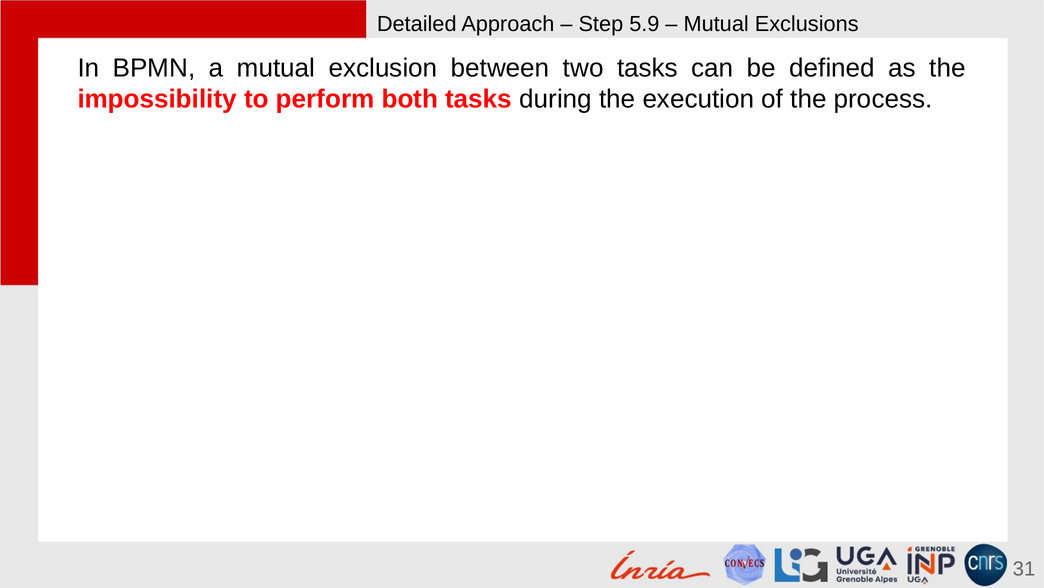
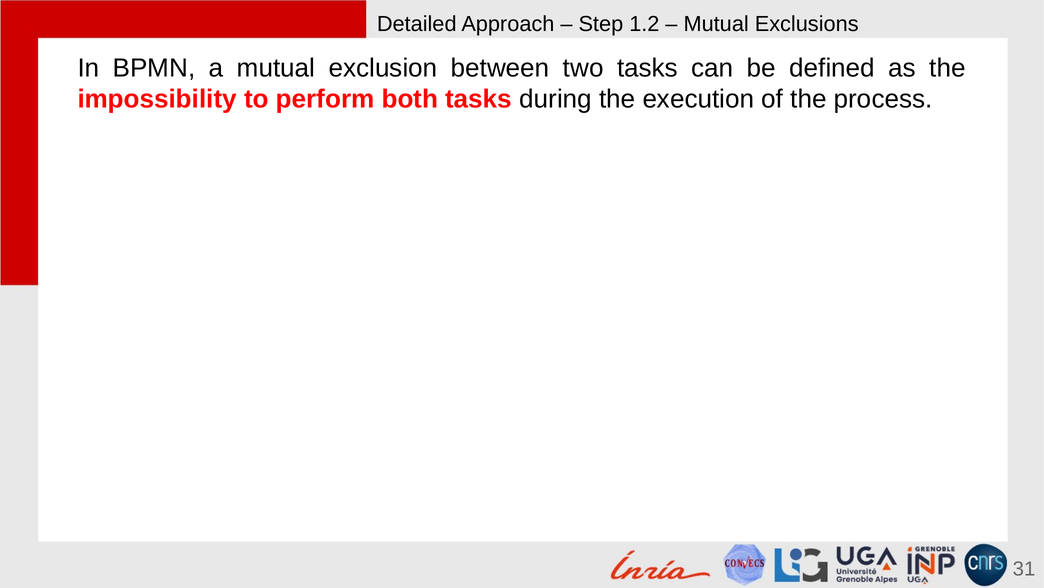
5.9: 5.9 -> 1.2 (644, 24)
